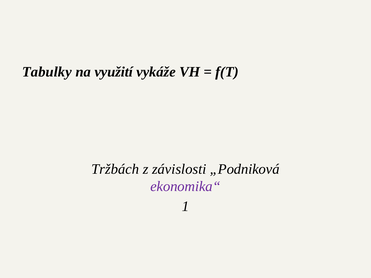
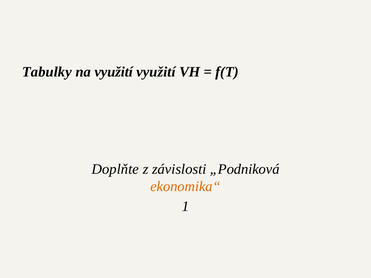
využití vykáže: vykáže -> využití (156, 72)
Tržbách: Tržbách -> Doplňte (115, 169)
ekonomika“ colour: purple -> orange (185, 186)
